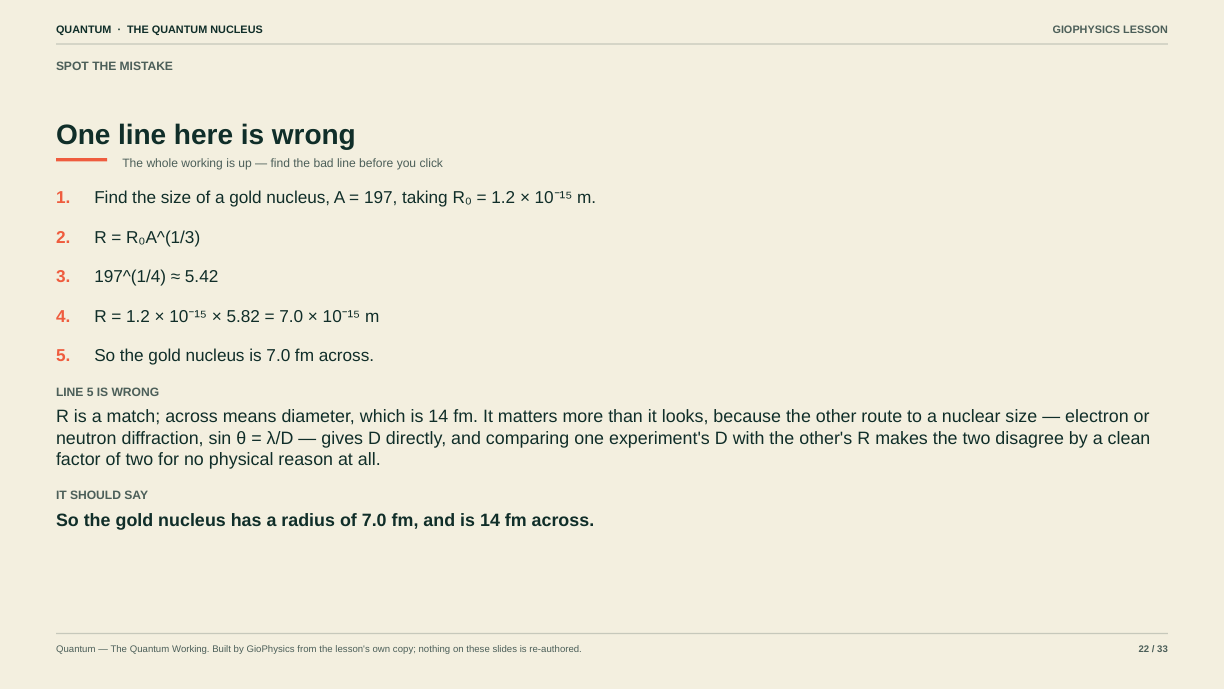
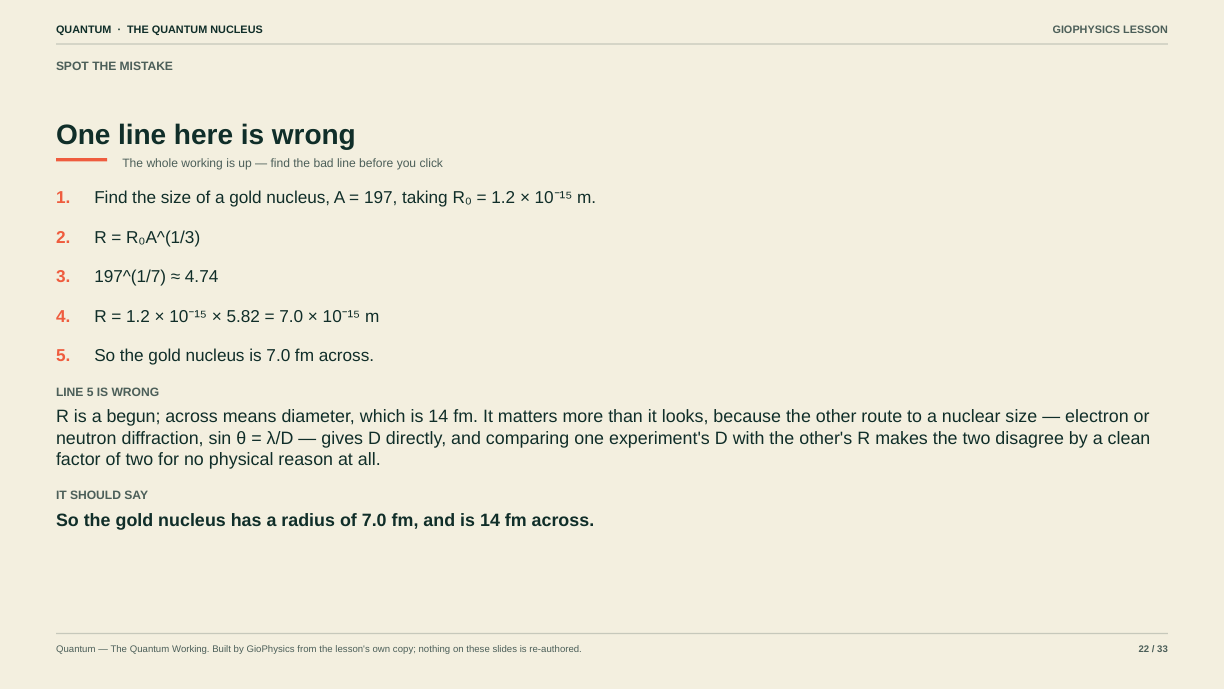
197^(1/4: 197^(1/4 -> 197^(1/7 (130, 277)
5.42: 5.42 -> 4.74 (202, 277)
match: match -> begun (134, 417)
